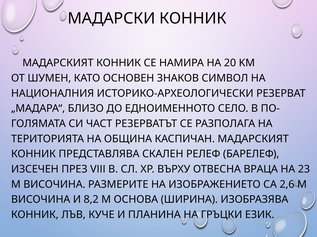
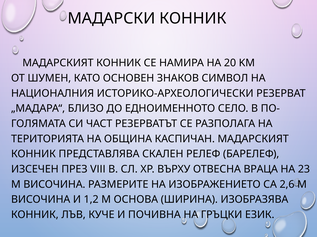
8,2: 8,2 -> 1,2 (91, 200)
ПЛАНИНА: ПЛАНИНА -> ПОЧИВНА (154, 215)
